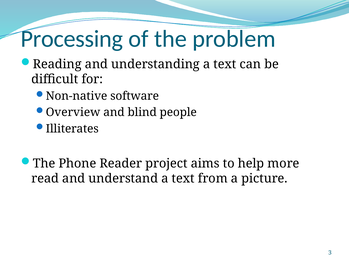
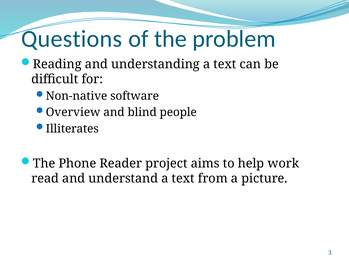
Processing: Processing -> Questions (72, 39)
more: more -> work (283, 163)
